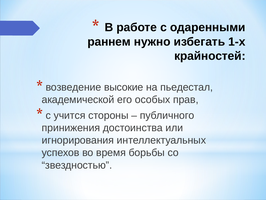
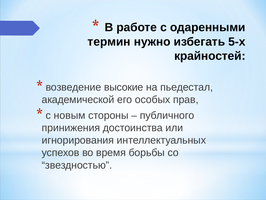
раннем: раннем -> термин (109, 42)
1-х: 1-х -> 5-х (237, 42)
учится: учится -> новым (70, 115)
